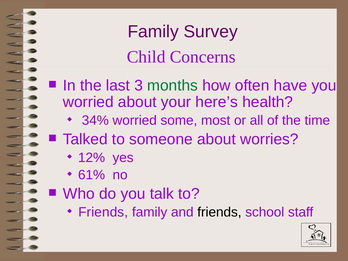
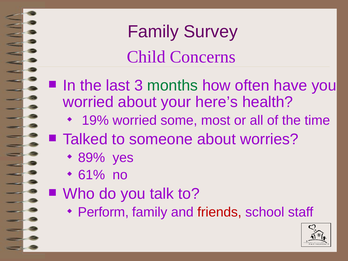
34%: 34% -> 19% (95, 121)
12%: 12% -> 89% (92, 158)
Friends: Friends -> Perform (103, 212)
friends colour: black -> red (220, 212)
